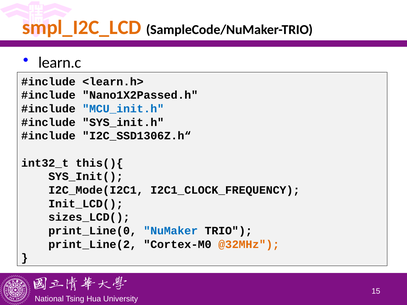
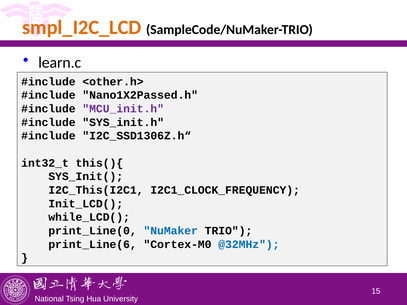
<learn.h>: <learn.h> -> <other.h> (113, 82)
MCU_init.h colour: blue -> purple (123, 109)
I2C_Mode(I2C1: I2C_Mode(I2C1 -> I2C_This(I2C1 (96, 190)
sizes_LCD(: sizes_LCD( -> while_LCD( (89, 217)
print_Line(2: print_Line(2 -> print_Line(6 (93, 245)
@32MHz colour: orange -> blue (249, 245)
